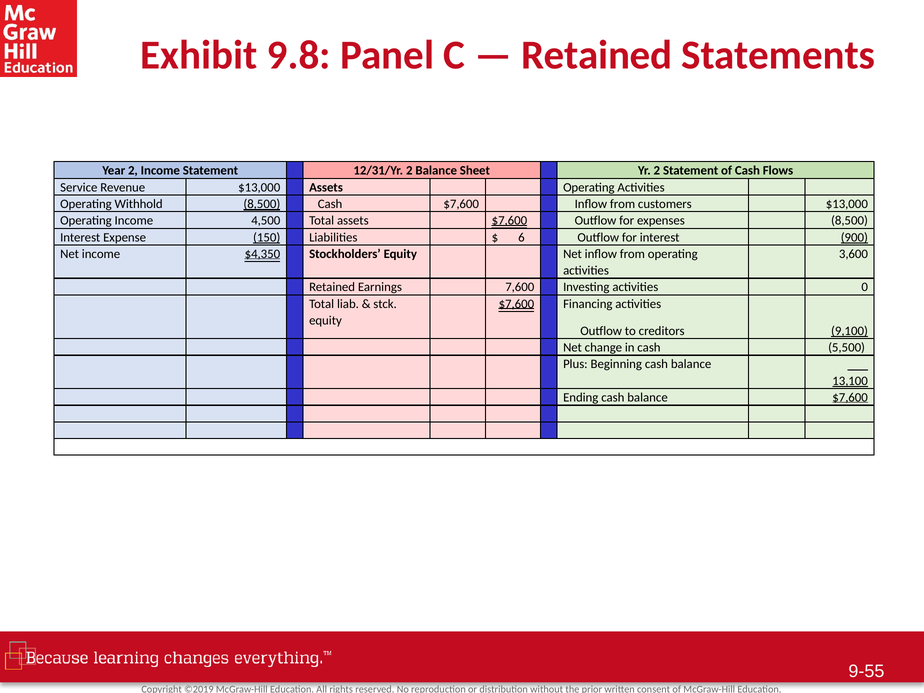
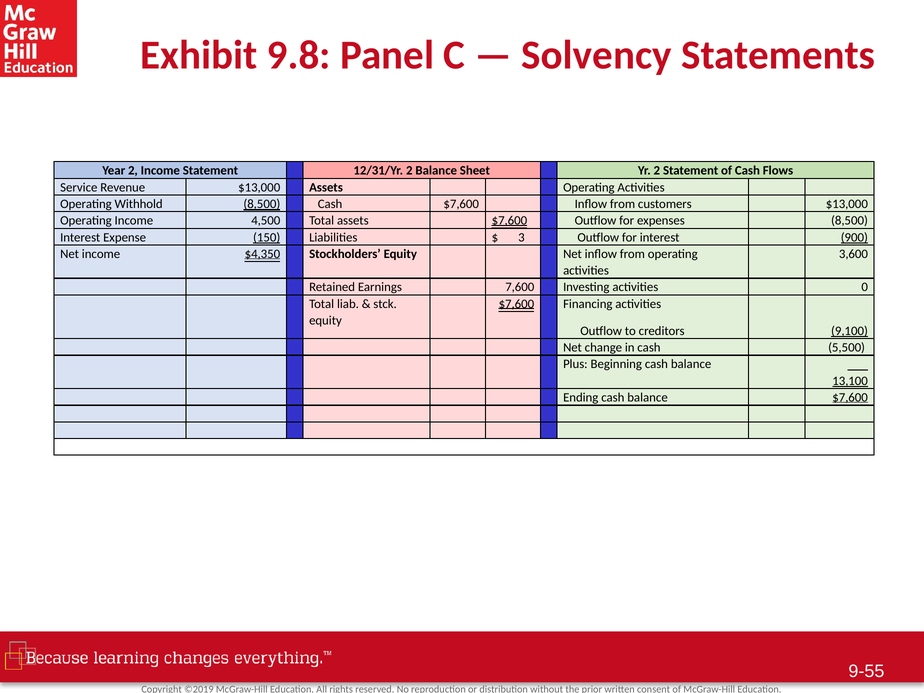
Retained: Retained -> Solvency (596, 55)
6: 6 -> 3 (521, 237)
